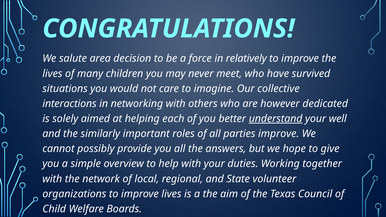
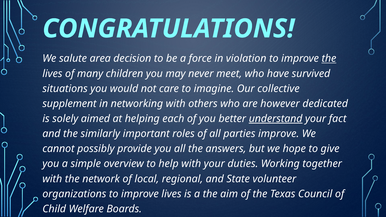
relatively: relatively -> violation (246, 59)
the underline: none -> present (329, 59)
interactions: interactions -> supplement (69, 104)
well: well -> fact (338, 119)
